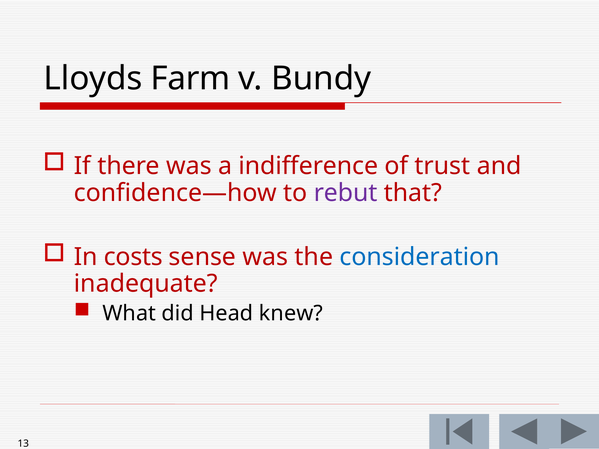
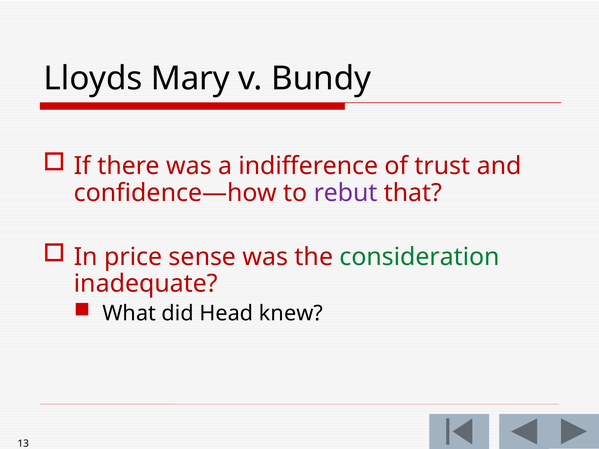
Farm: Farm -> Mary (190, 78)
costs: costs -> price (133, 257)
consideration colour: blue -> green (420, 257)
